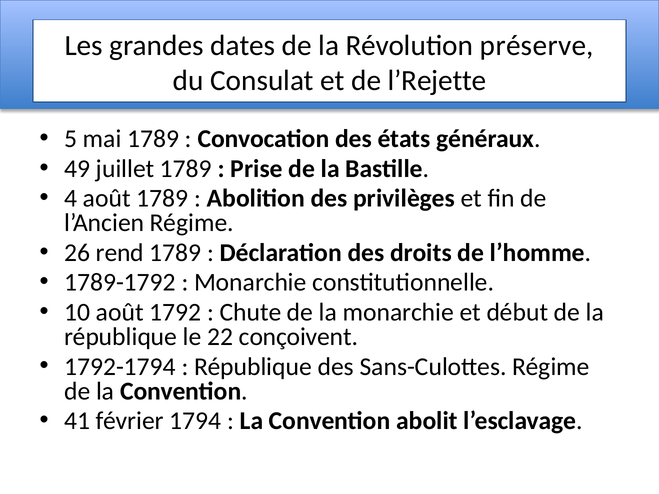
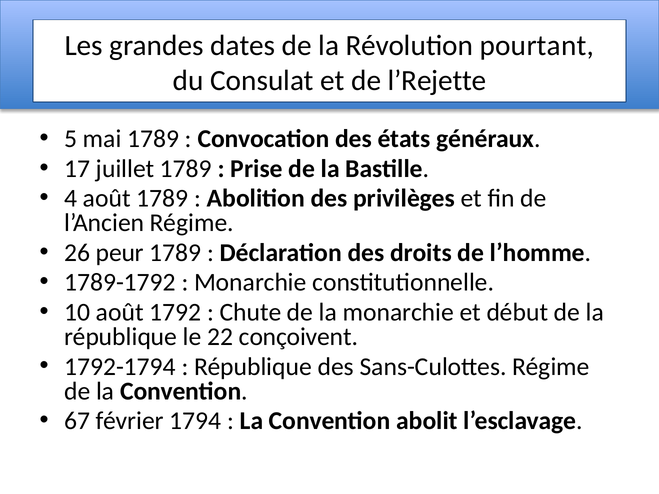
préserve: préserve -> pourtant (537, 45)
49: 49 -> 17 (77, 169)
rend: rend -> peur (120, 253)
41: 41 -> 67 (77, 421)
